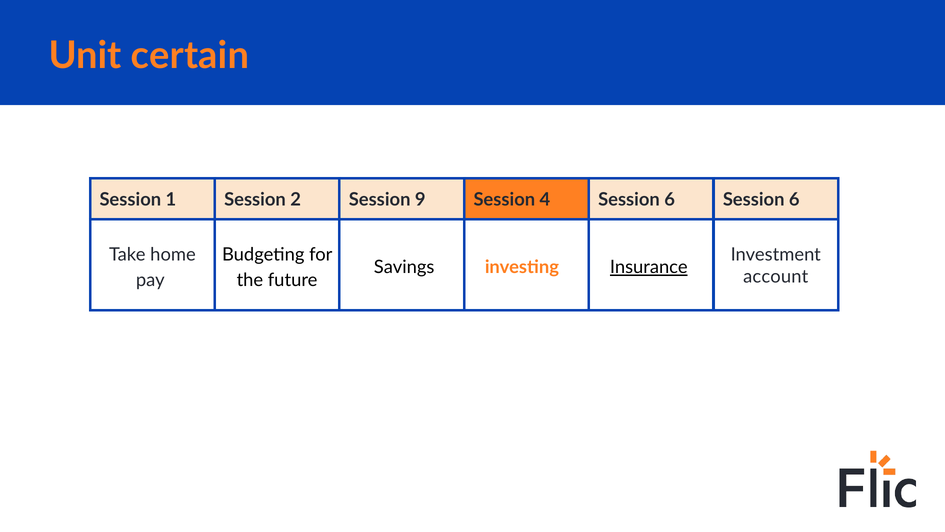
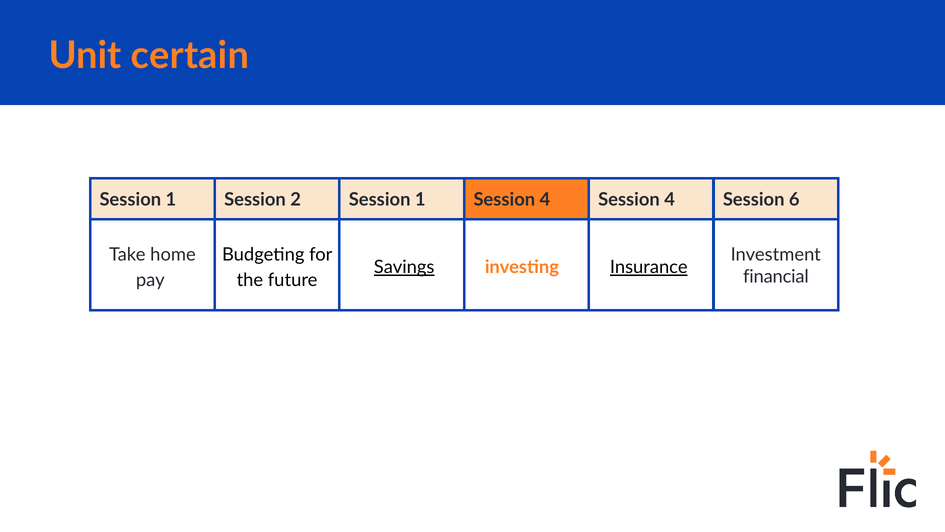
2 Session 9: 9 -> 1 (420, 199)
4 Session 6: 6 -> 4 (670, 199)
Savings underline: none -> present (404, 267)
account: account -> financial (776, 277)
